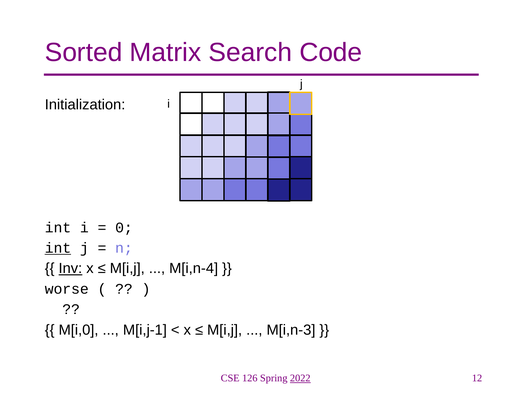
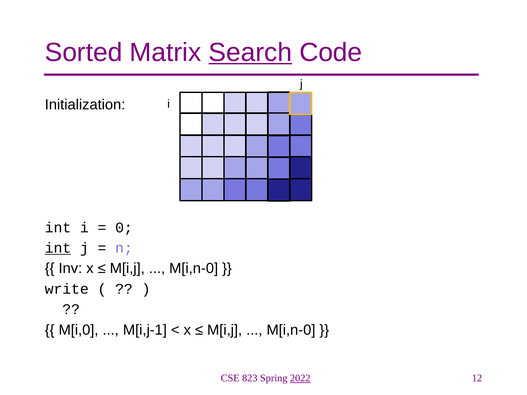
Search underline: none -> present (250, 52)
Inv underline: present -> none (70, 269)
M[i,n-4: M[i,n-4 -> M[i,n-0 (194, 269)
worse: worse -> write (67, 289)
M[i,n-3: M[i,n-3 -> M[i,n-0 (291, 330)
126: 126 -> 823 (250, 378)
